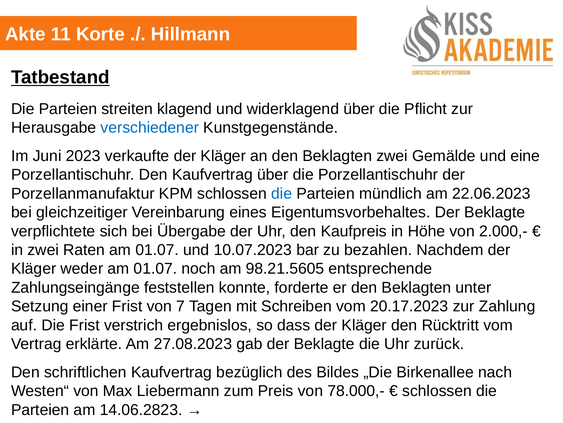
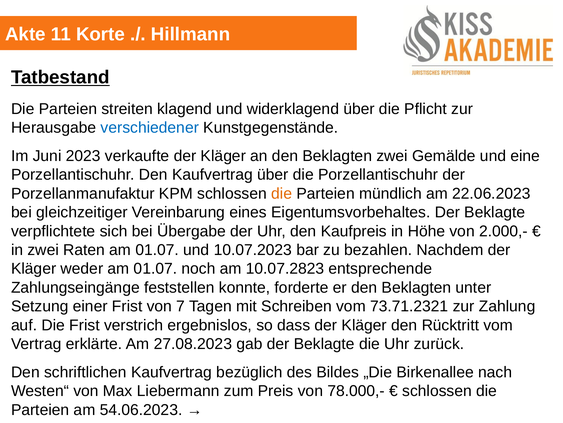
die colour: blue -> orange (282, 193)
98.21.5605: 98.21.5605 -> 10.07.2823 (285, 268)
20.17.2023: 20.17.2023 -> 73.71.2321 (409, 306)
14.06.2823: 14.06.2823 -> 54.06.2023 (141, 409)
